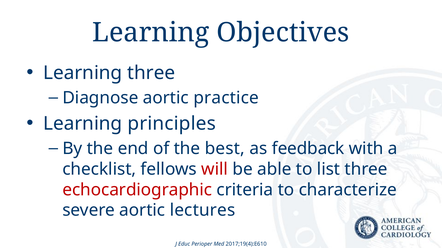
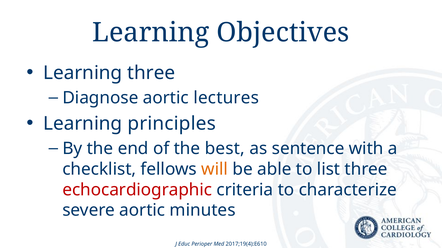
practice: practice -> lectures (226, 98)
feedback: feedback -> sentence (308, 149)
will colour: red -> orange (215, 170)
lectures: lectures -> minutes (203, 211)
